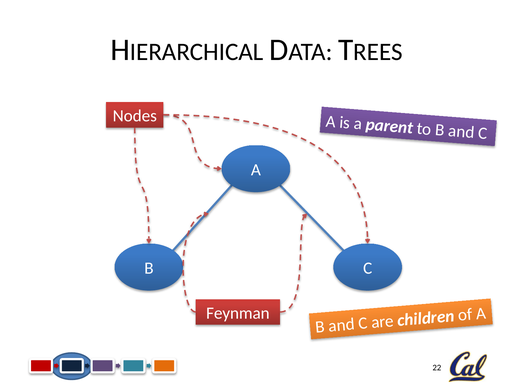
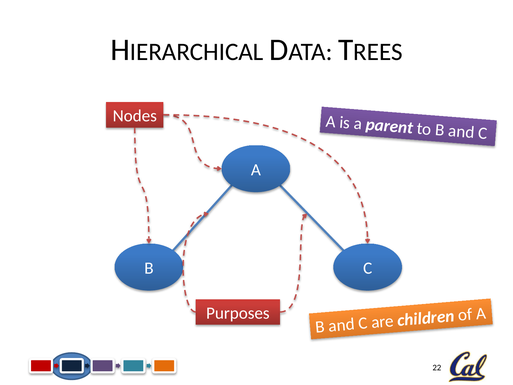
Feynman: Feynman -> Purposes (238, 313)
